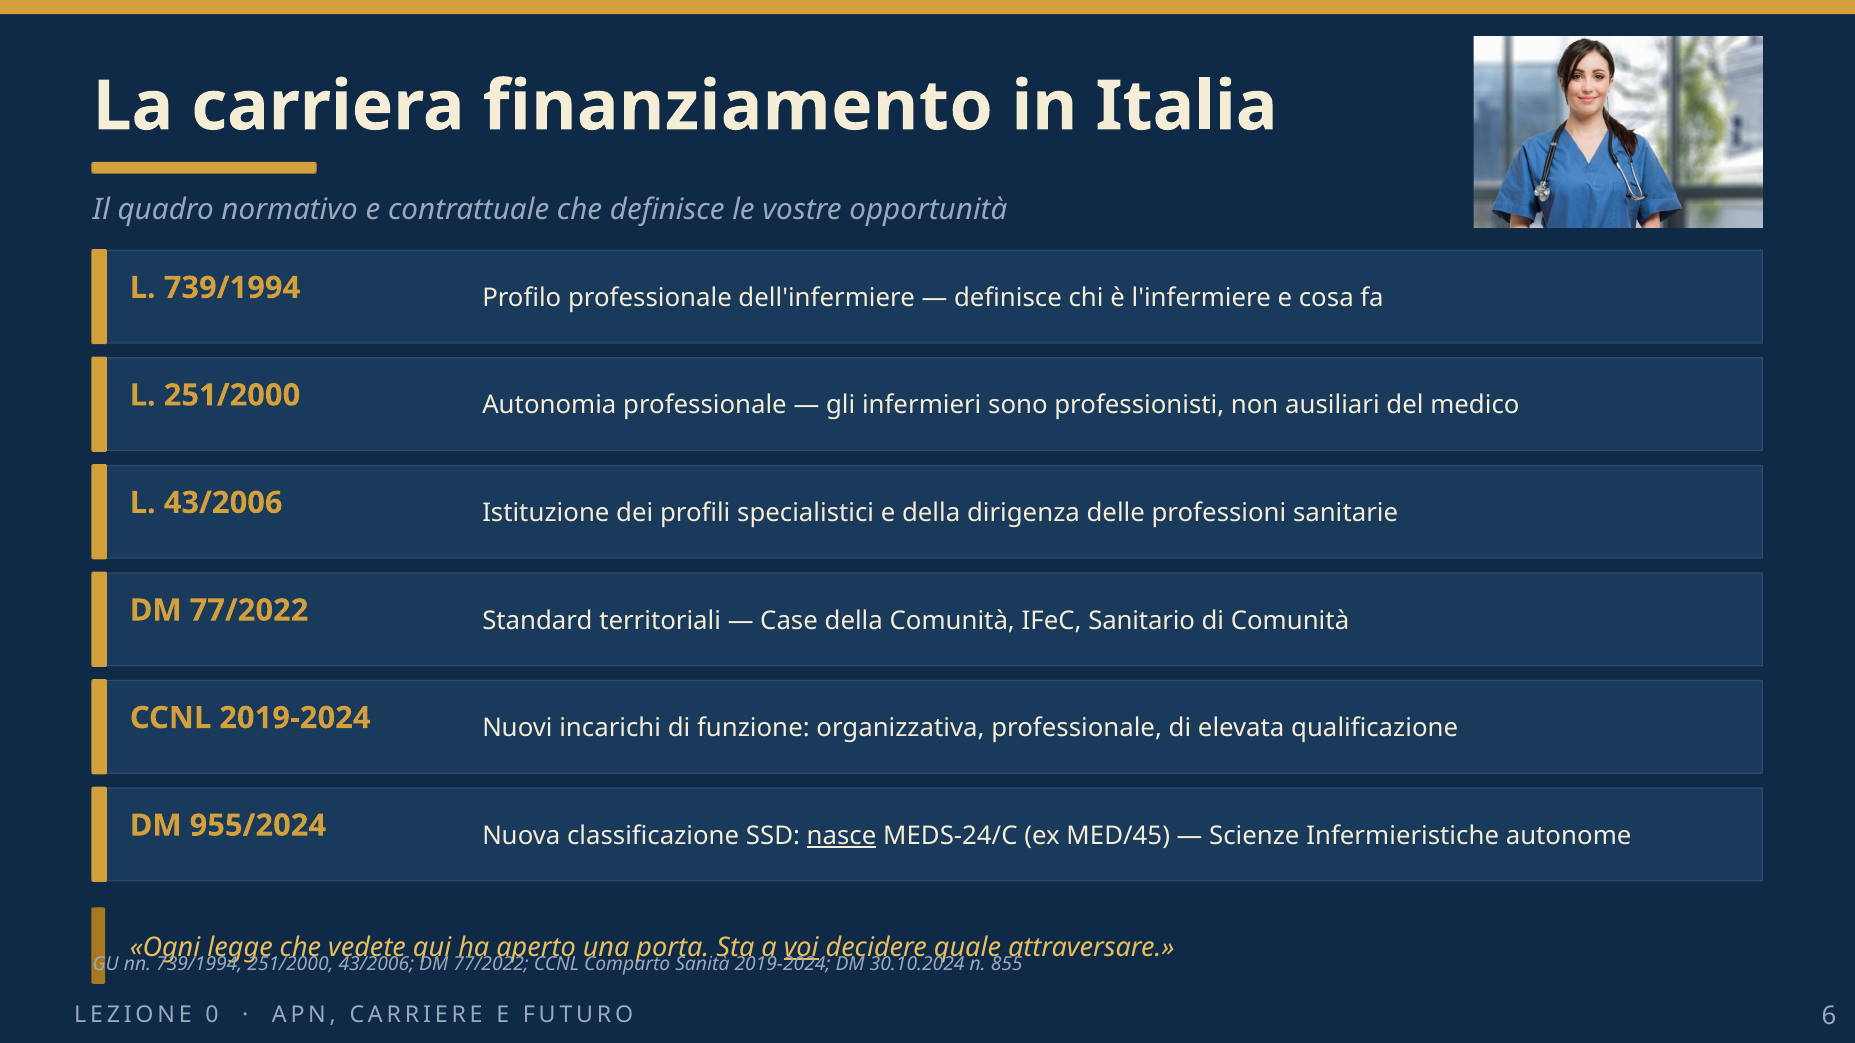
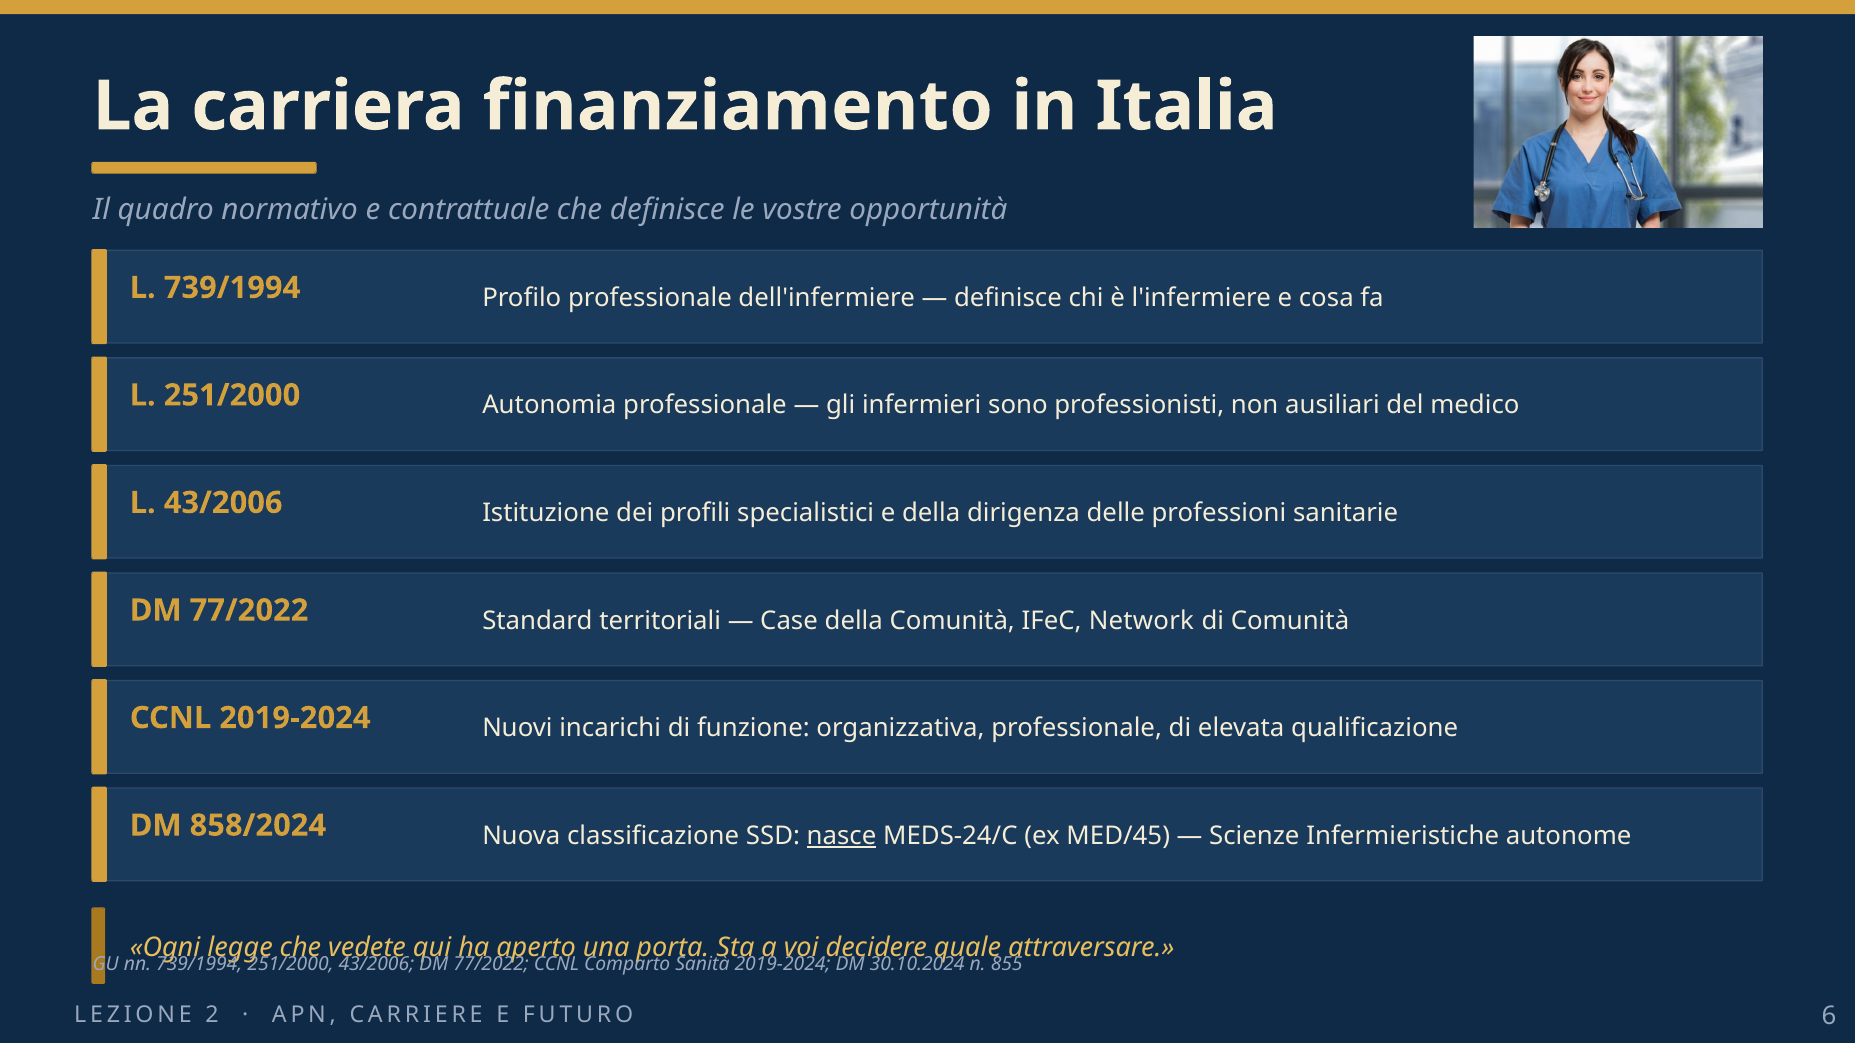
Sanitario: Sanitario -> Network (1141, 621)
955/2024: 955/2024 -> 858/2024 (258, 826)
voi underline: present -> none (801, 948)
0: 0 -> 2 (212, 1016)
